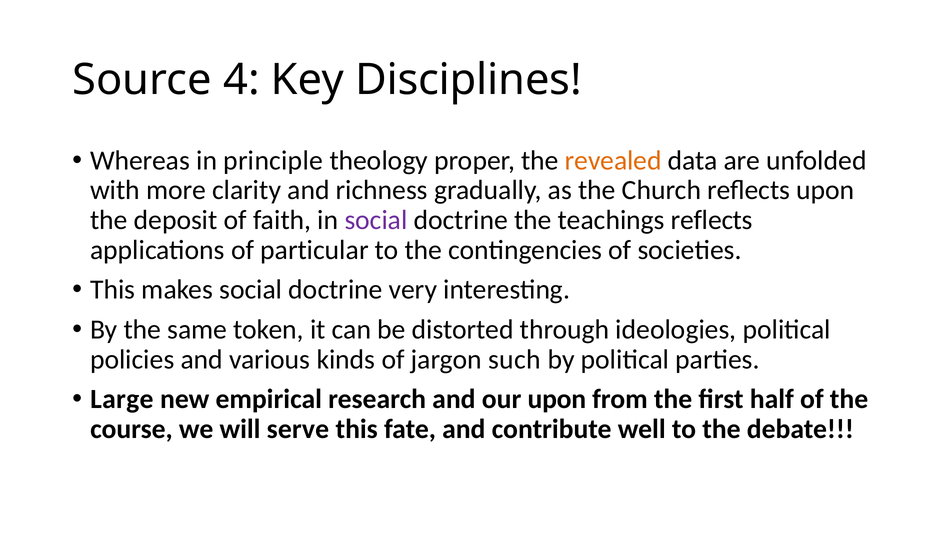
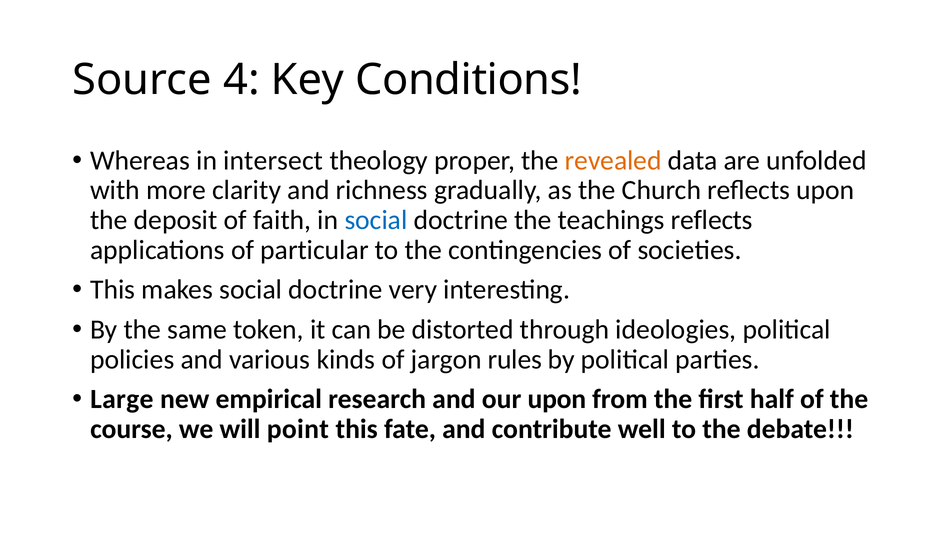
Disciplines: Disciplines -> Conditions (469, 80)
principle: principle -> intersect (273, 160)
social colour: purple -> blue (376, 220)
such: such -> rules (515, 359)
serve: serve -> point (298, 429)
